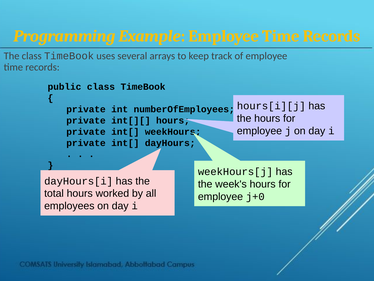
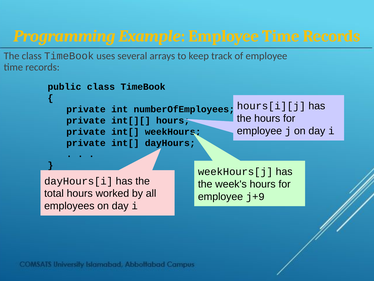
j+0: j+0 -> j+9 (255, 196)
